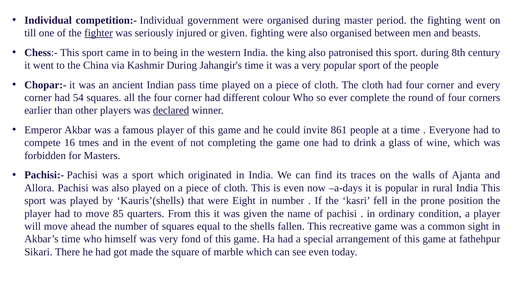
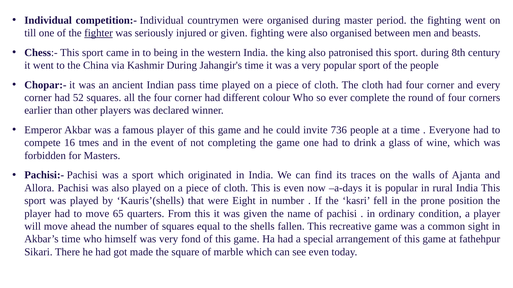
government: government -> countrymen (213, 20)
54: 54 -> 52 (78, 98)
declared underline: present -> none (171, 111)
861: 861 -> 736 (339, 130)
85: 85 -> 65 (118, 214)
